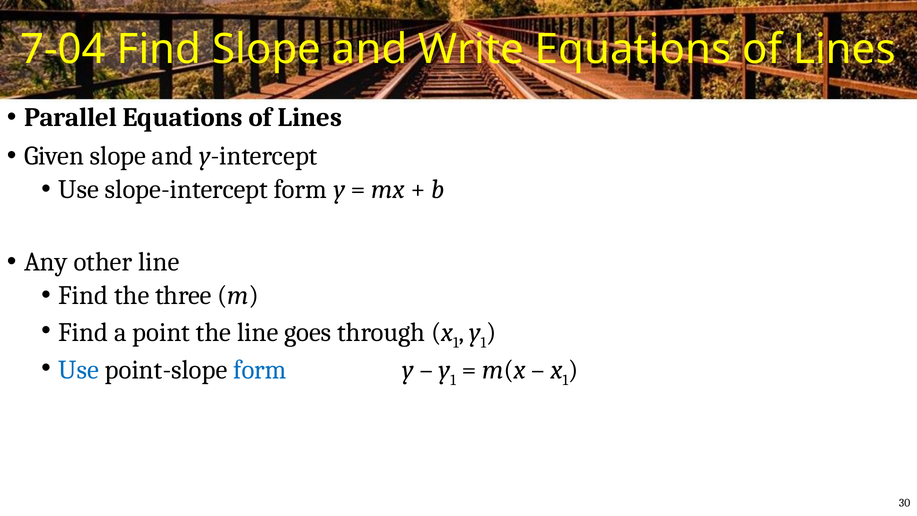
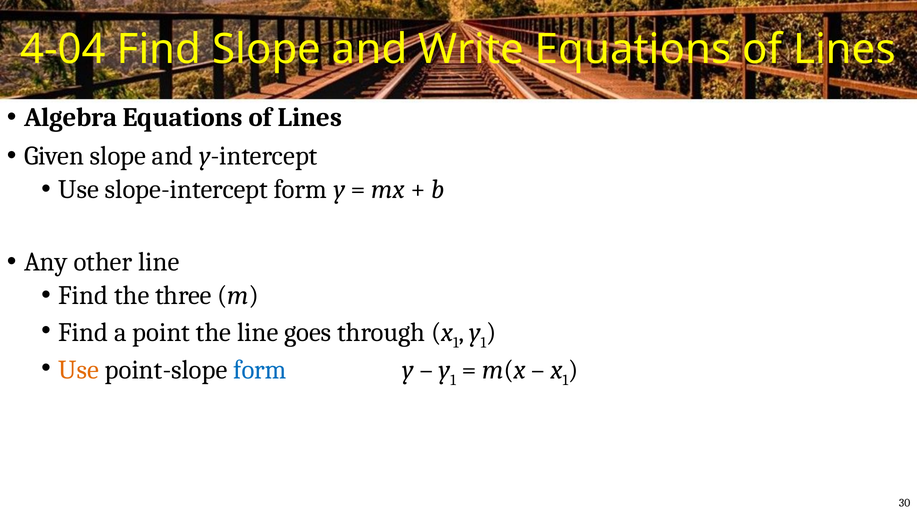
7-04: 7-04 -> 4-04 (63, 50)
Parallel: Parallel -> Algebra (71, 117)
Use colour: blue -> orange (79, 370)
